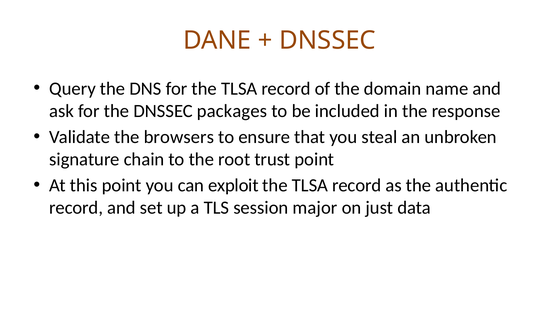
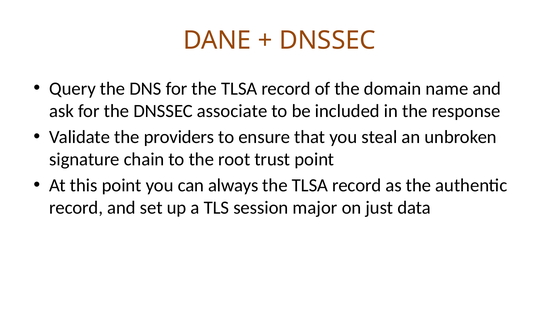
packages: packages -> associate (232, 111)
browsers: browsers -> providers (179, 137)
exploit: exploit -> always (233, 186)
